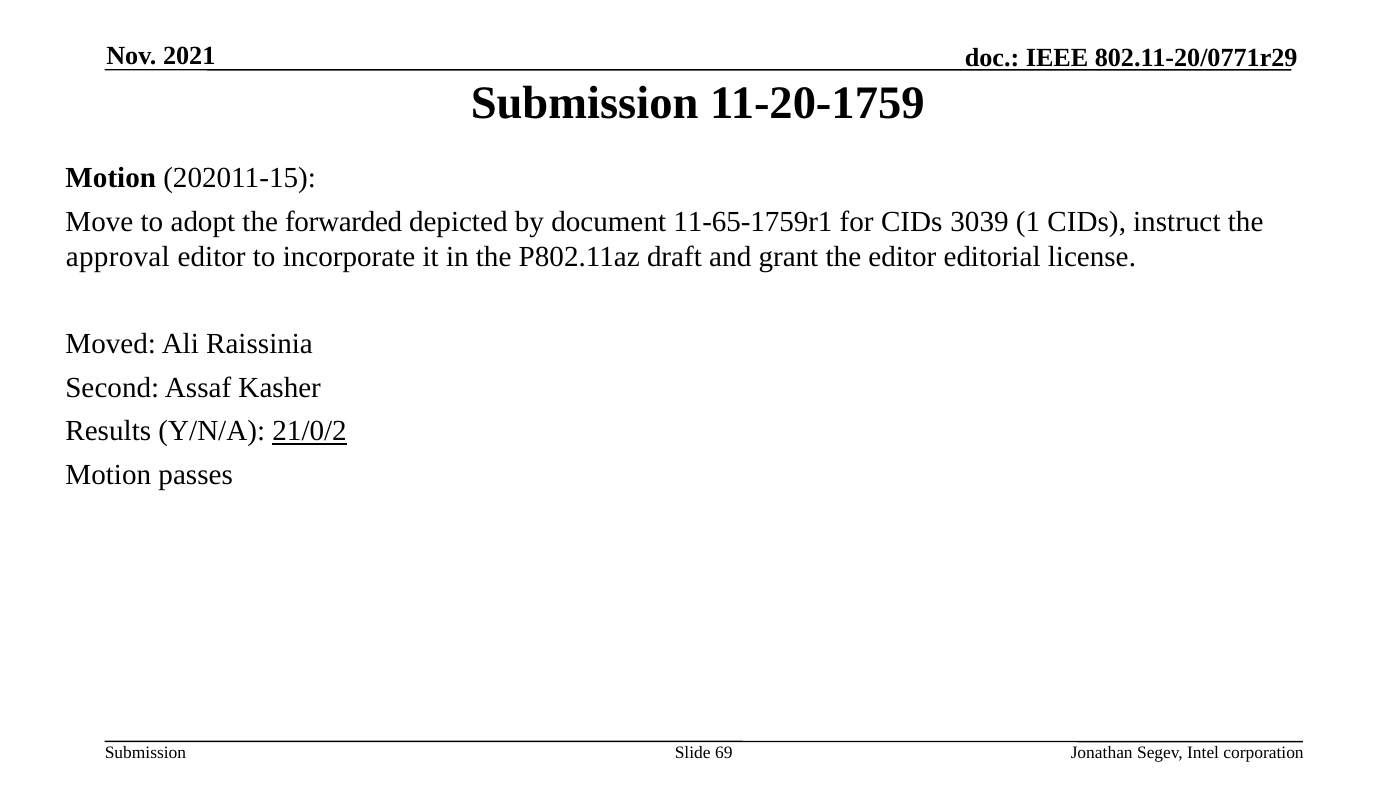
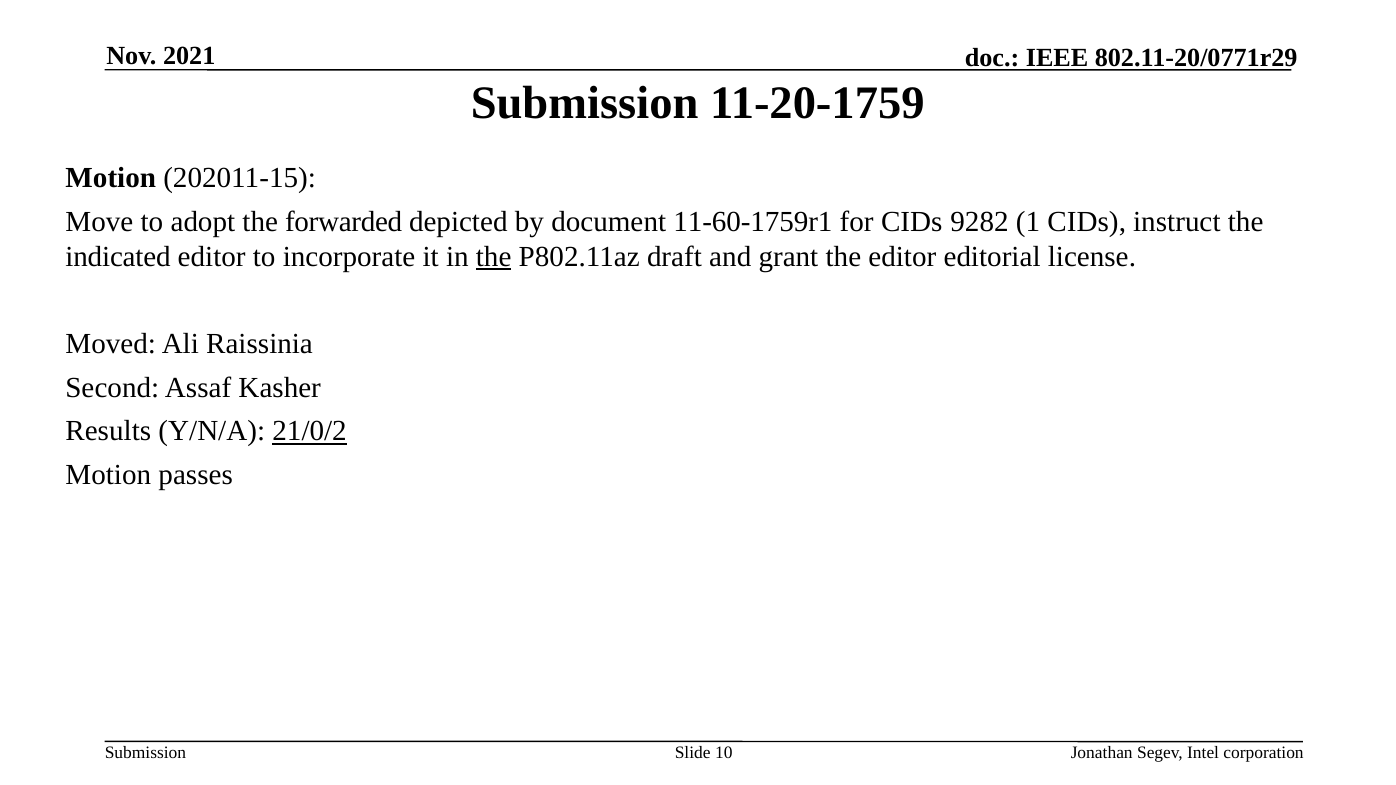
11-65-1759r1: 11-65-1759r1 -> 11-60-1759r1 (753, 222)
3039: 3039 -> 9282 (980, 222)
approval: approval -> indicated (118, 257)
the underline: none -> present (494, 257)
69: 69 -> 10 (724, 753)
